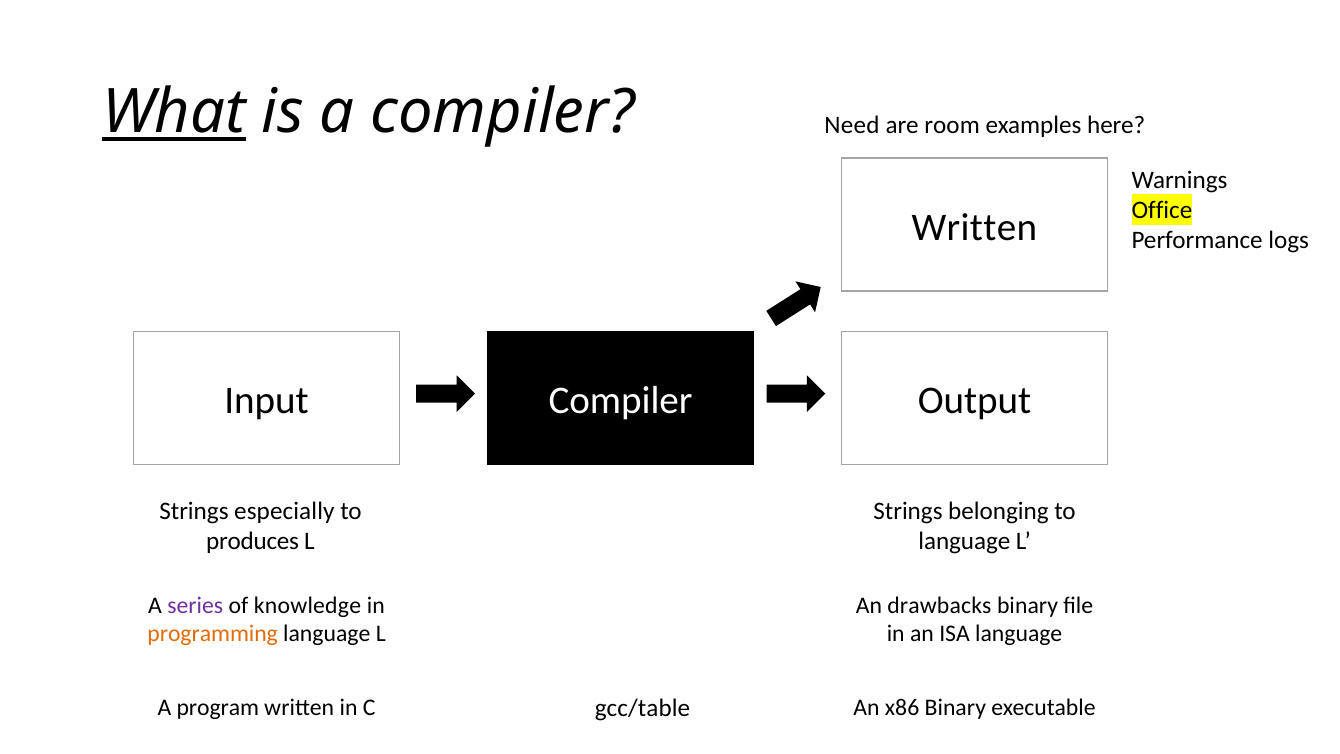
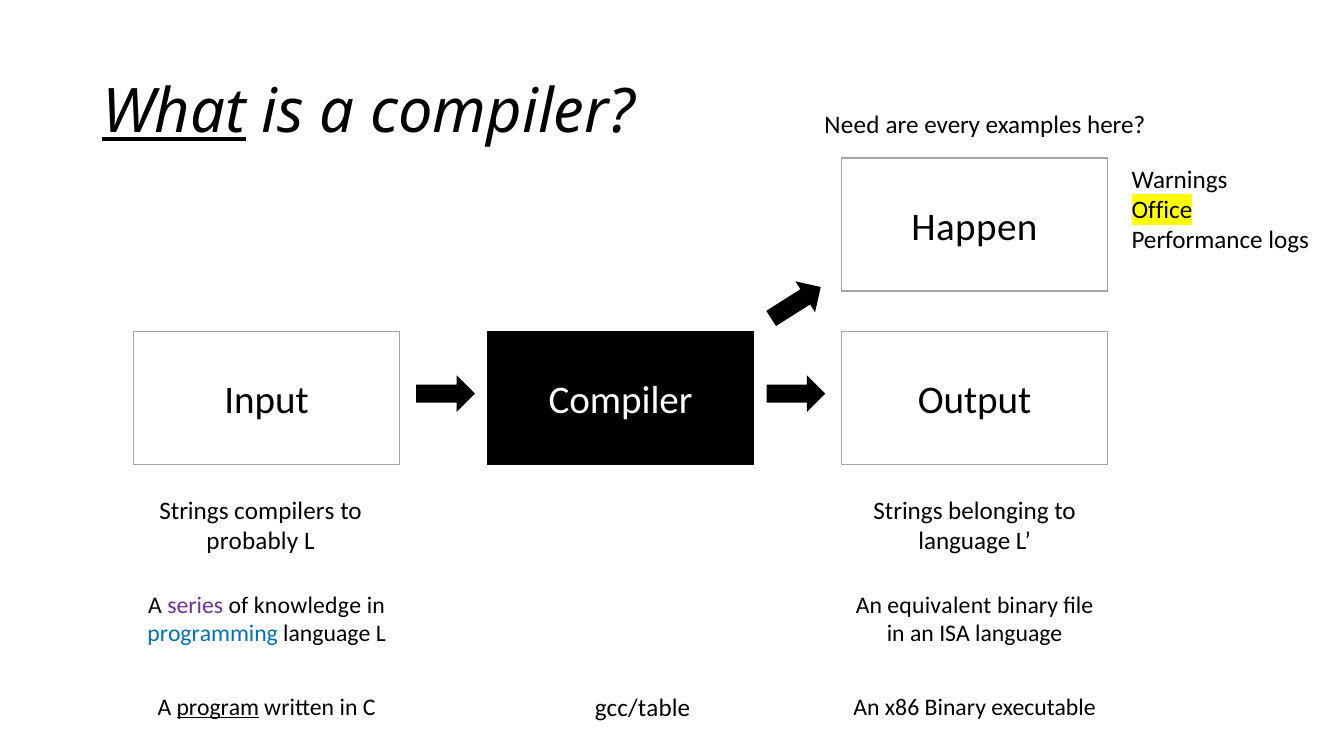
room: room -> every (952, 125)
Written: Written -> Happen (974, 227)
especially: especially -> compilers (284, 511)
produces: produces -> probably (252, 541)
drawbacks: drawbacks -> equivalent (939, 605)
programming colour: orange -> blue (213, 634)
program underline: none -> present (218, 707)
